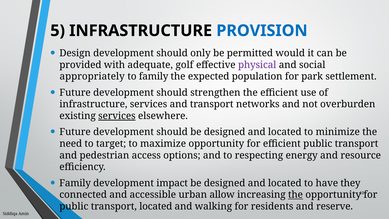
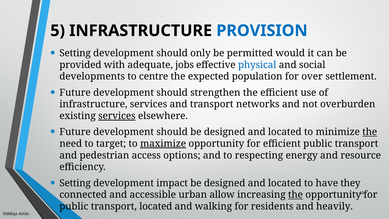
Design: Design -> Setting (75, 53)
golf: golf -> jobs (185, 65)
physical colour: purple -> blue (257, 65)
appropriately: appropriately -> developments (92, 76)
to family: family -> centre (154, 76)
park: park -> over (312, 76)
the underline: none -> present (370, 132)
maximize underline: none -> present (163, 144)
Family: Family -> Setting (75, 183)
reserve: reserve -> heavily (335, 206)
